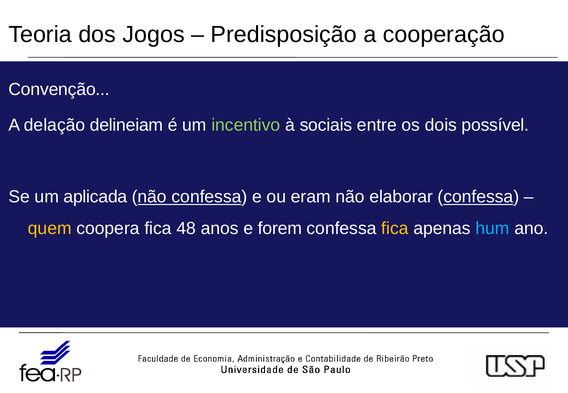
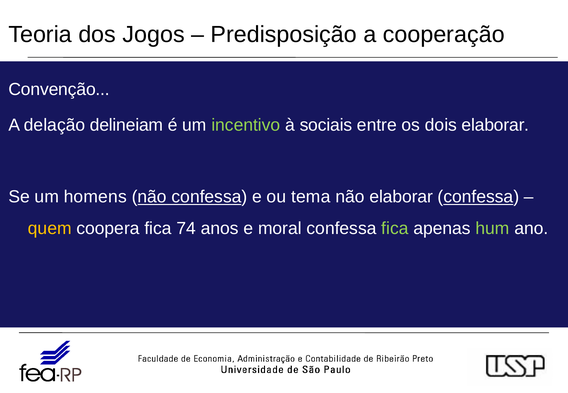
dois possível: possível -> elaborar (495, 125)
aplicada: aplicada -> homens (95, 197)
eram: eram -> tema (311, 197)
48: 48 -> 74 (186, 228)
forem: forem -> moral (280, 228)
fica colour: yellow -> light green (395, 228)
hum colour: light blue -> light green (493, 228)
